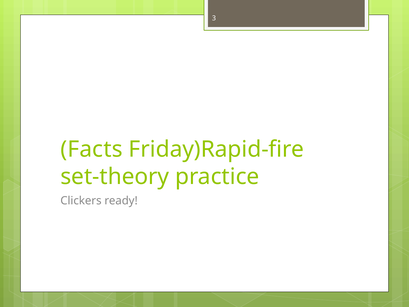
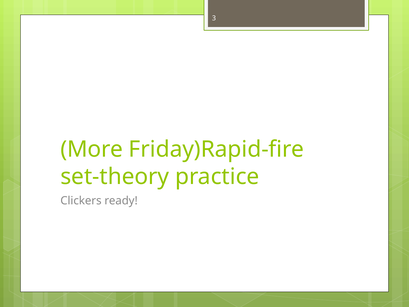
Facts: Facts -> More (92, 149)
